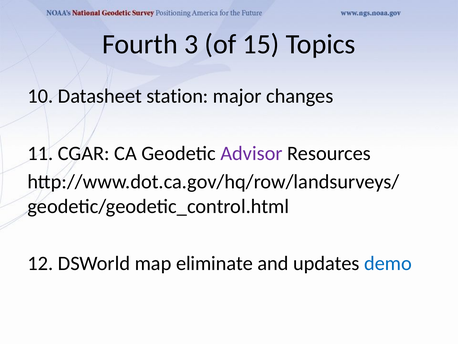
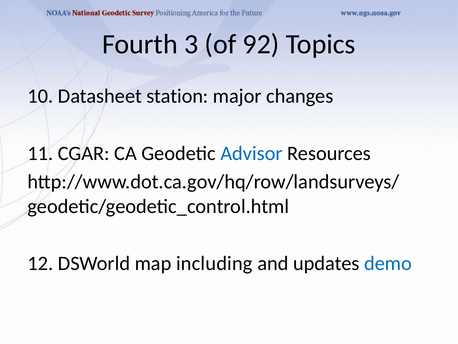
15: 15 -> 92 (261, 44)
Advisor colour: purple -> blue (252, 153)
eliminate: eliminate -> including (214, 263)
